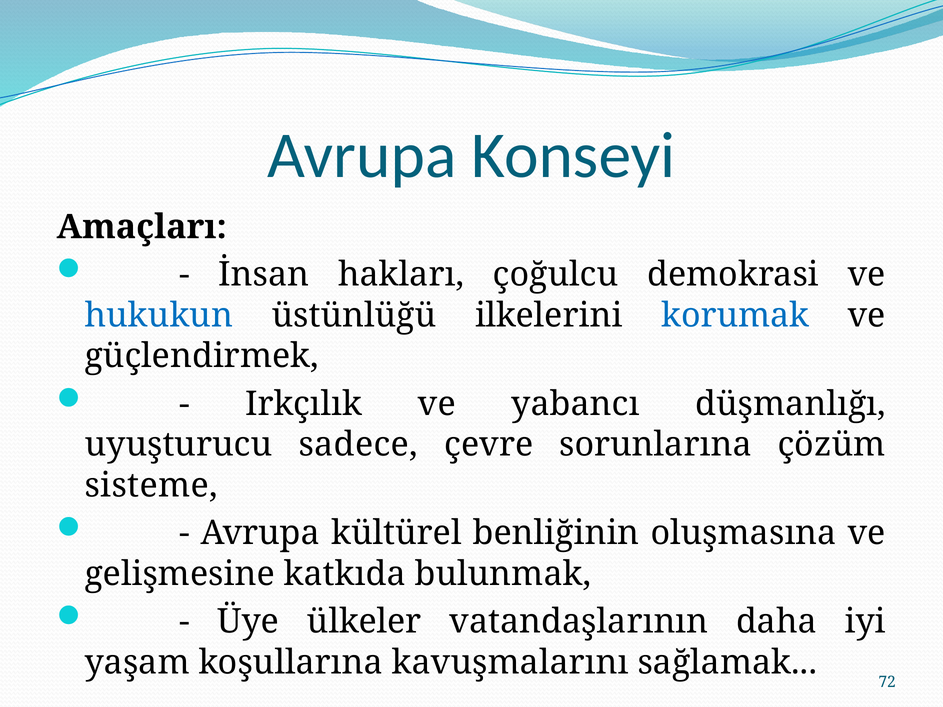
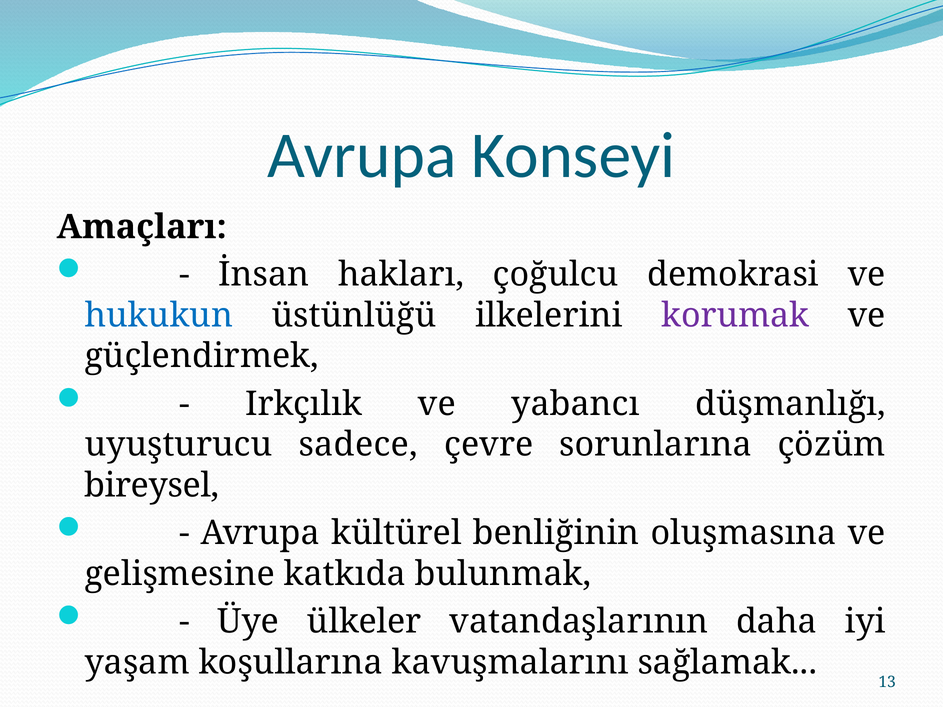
korumak colour: blue -> purple (735, 316)
sisteme: sisteme -> bireysel (152, 486)
72: 72 -> 13 (887, 682)
